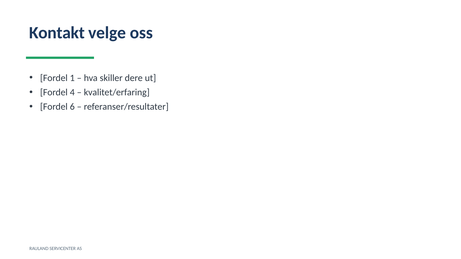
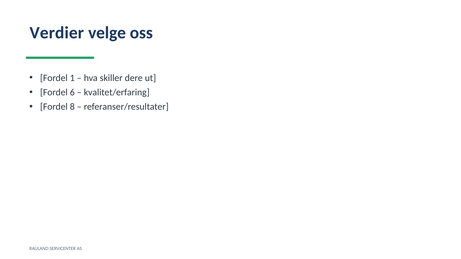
Kontakt: Kontakt -> Verdier (57, 33)
4: 4 -> 6 (72, 92)
6: 6 -> 8 (72, 107)
